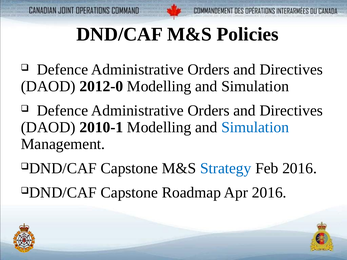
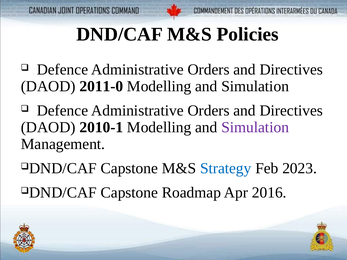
2012-0: 2012-0 -> 2011-0 (101, 86)
Simulation colour: blue -> purple (255, 127)
Feb 2016: 2016 -> 2023 (300, 168)
